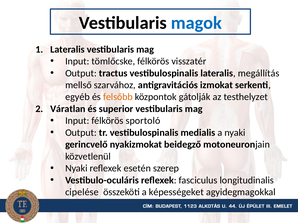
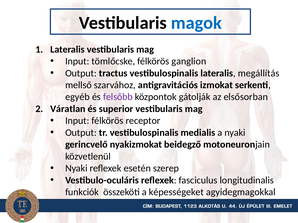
visszatér: visszatér -> ganglion (189, 61)
felsőbb colour: orange -> purple (118, 97)
testhelyzet: testhelyzet -> elsősorban (246, 97)
sportoló: sportoló -> receptor (143, 121)
cipelése: cipelése -> funkciók (82, 192)
